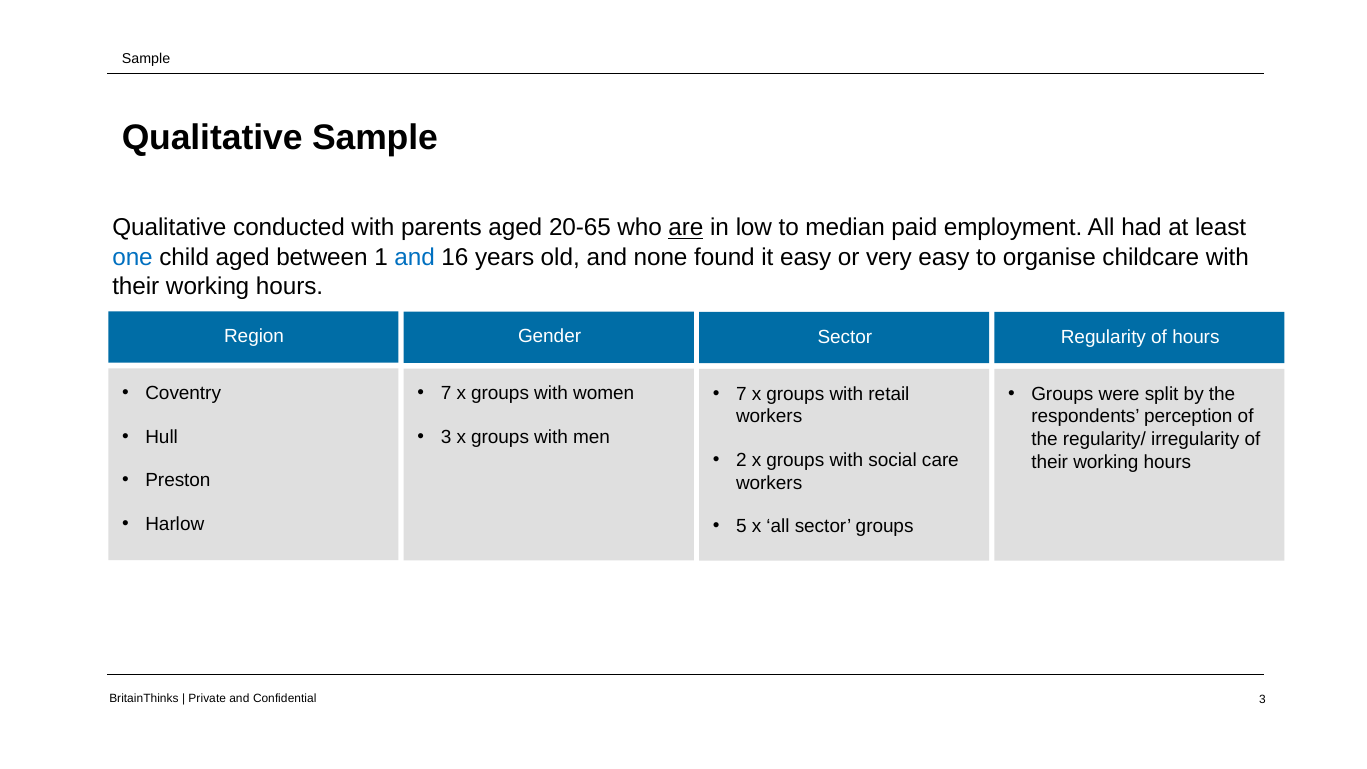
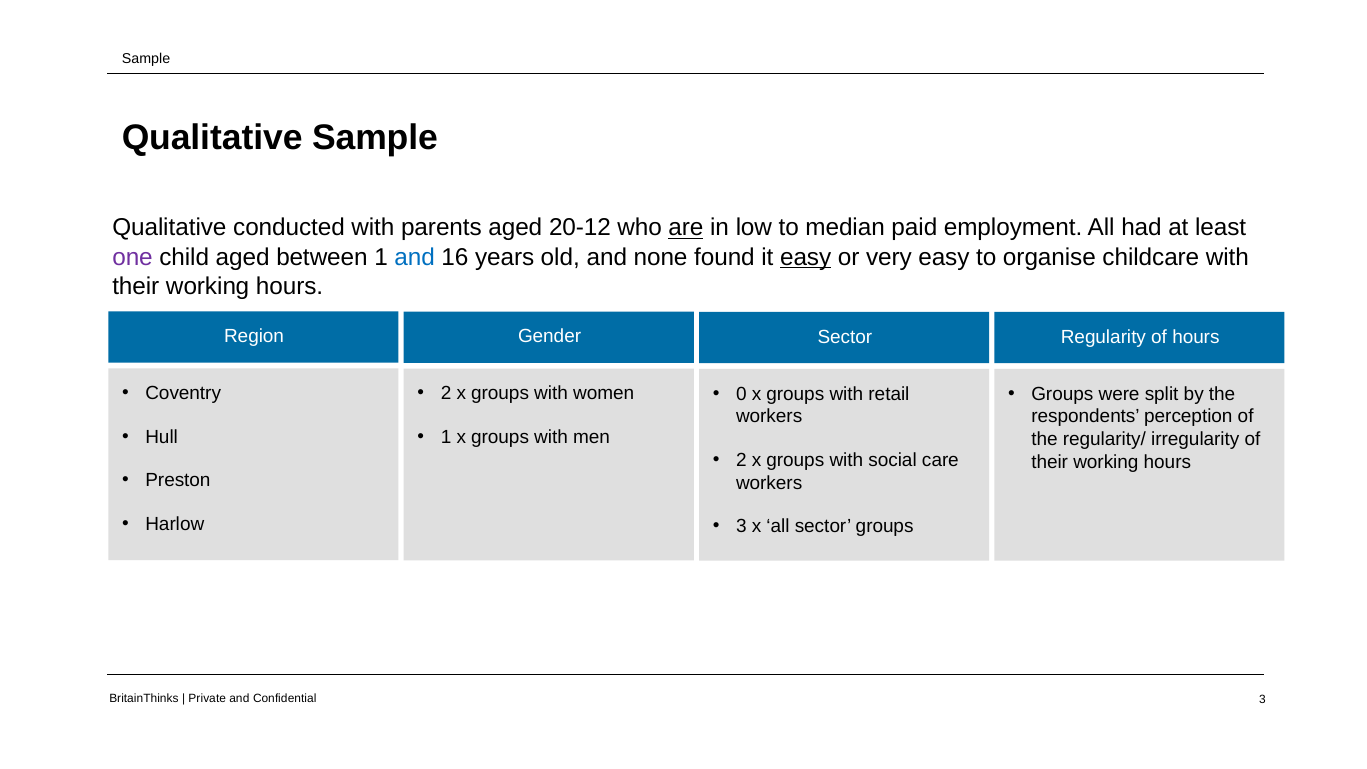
20-65: 20-65 -> 20-12 (580, 228)
one colour: blue -> purple (133, 257)
easy underline: none -> present (806, 257)
7: 7 -> 2 (446, 394)
7: 7 -> 0 (741, 394)
3: 3 -> 1 (446, 437)
5: 5 -> 3 (741, 527)
